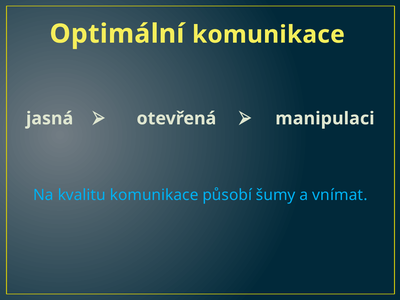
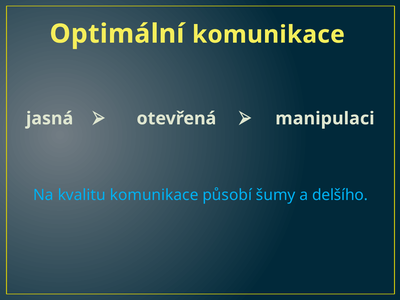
vnímat: vnímat -> delšího (340, 195)
